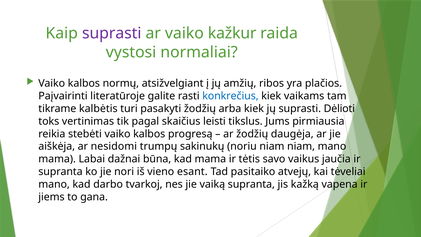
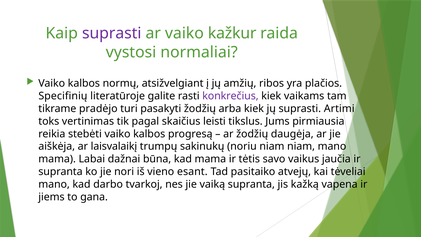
Paįvairinti: Paįvairinti -> Specifinių (63, 96)
konkrečius colour: blue -> purple (230, 96)
kalbėtis: kalbėtis -> pradėjo (98, 109)
Dėlioti: Dėlioti -> Artimi (339, 109)
nesidomi: nesidomi -> laisvalaikį (114, 146)
